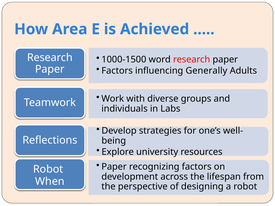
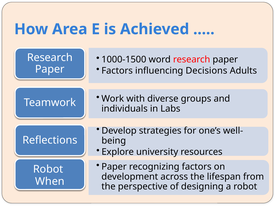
Generally: Generally -> Decisions (206, 71)
